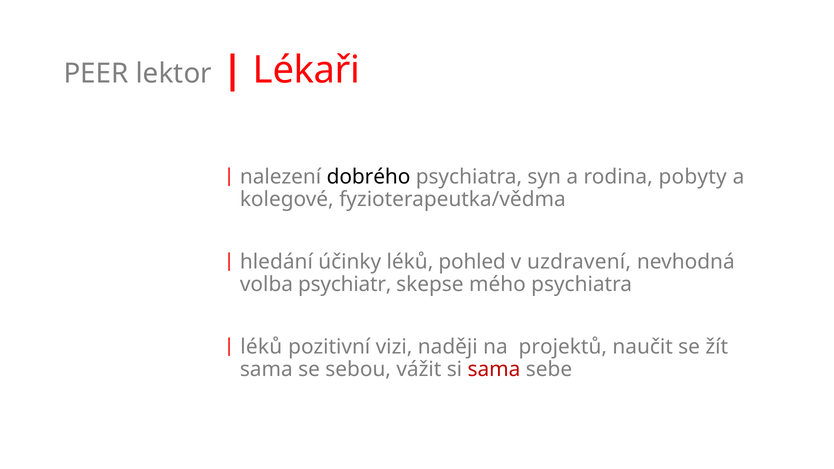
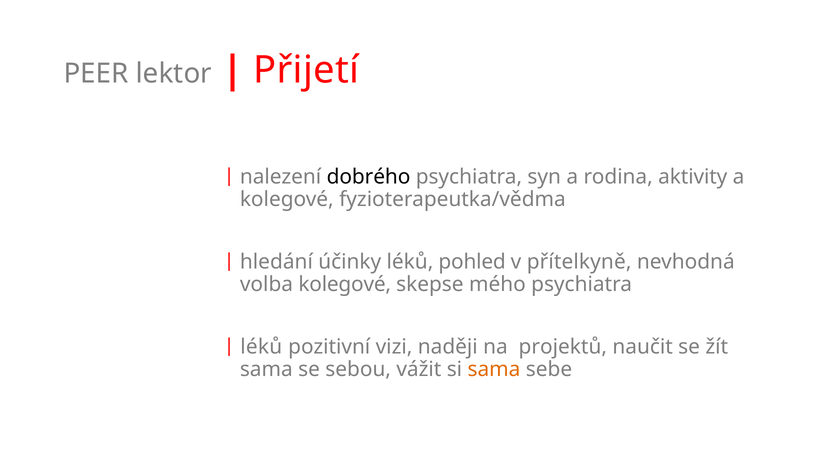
Lékaři: Lékaři -> Přijetí (306, 70)
pobyty: pobyty -> aktivity (693, 177)
uzdravení: uzdravení -> přítelkyně (579, 262)
volba psychiatr: psychiatr -> kolegové (345, 284)
sama colour: red -> orange (494, 369)
